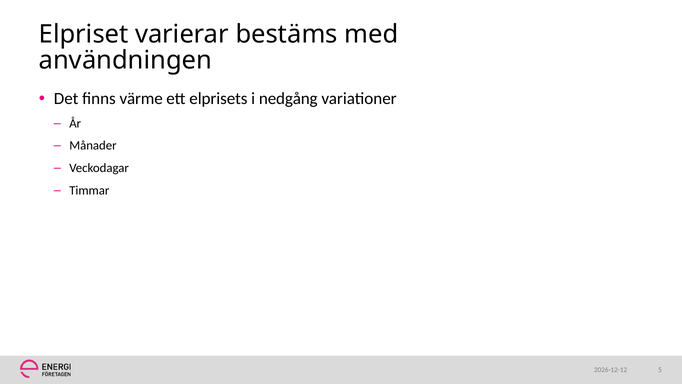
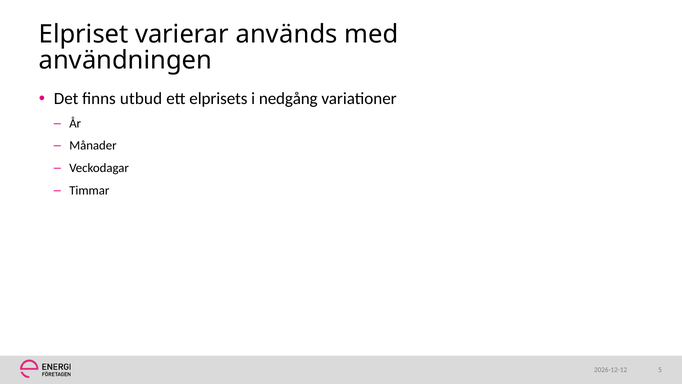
bestäms: bestäms -> används (287, 34)
värme: värme -> utbud (141, 99)
